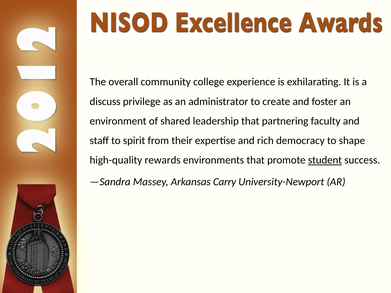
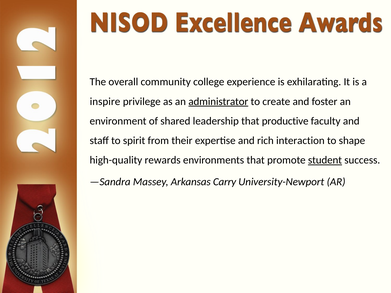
discuss: discuss -> inspire (105, 102)
administrator underline: none -> present (218, 102)
partnering: partnering -> productive (285, 121)
democracy: democracy -> interaction (300, 141)
